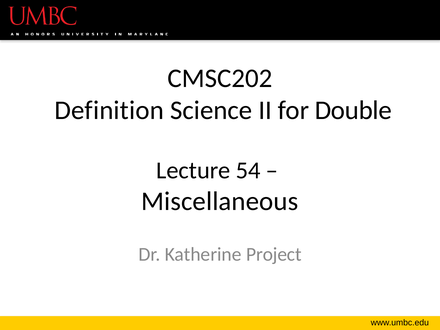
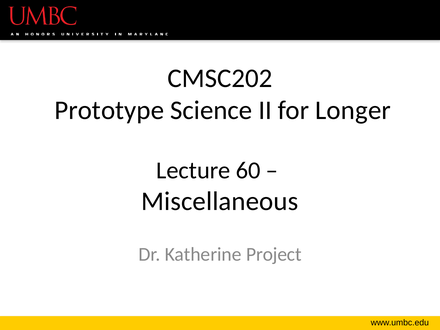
Definition: Definition -> Prototype (109, 110)
Double: Double -> Longer (353, 110)
54: 54 -> 60 (248, 170)
